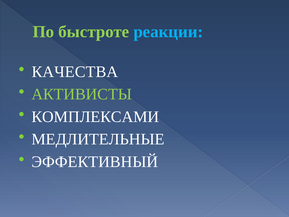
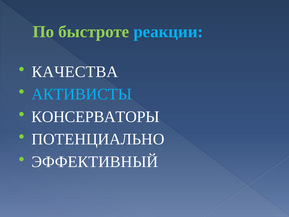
АКТИВИСТЫ colour: light green -> light blue (82, 94)
КОМПЛЕКСАМИ: КОМПЛЕКСАМИ -> КОНСЕРВАТОРЫ (95, 117)
МЕДЛИТЕЛЬНЫЕ: МЕДЛИТЕЛЬНЫЕ -> ПОТЕНЦИАЛЬНО (98, 139)
